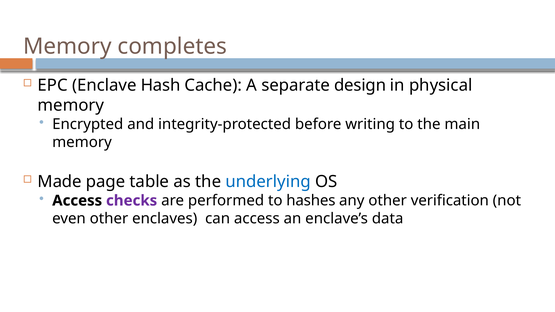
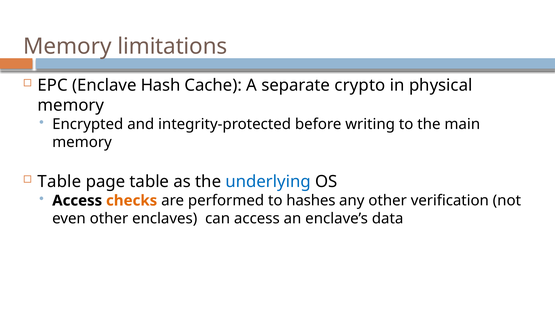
completes: completes -> limitations (172, 46)
design: design -> crypto (360, 85)
Made: Made -> Table (59, 182)
checks colour: purple -> orange (132, 201)
